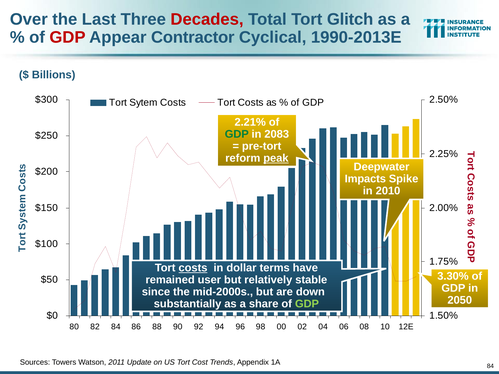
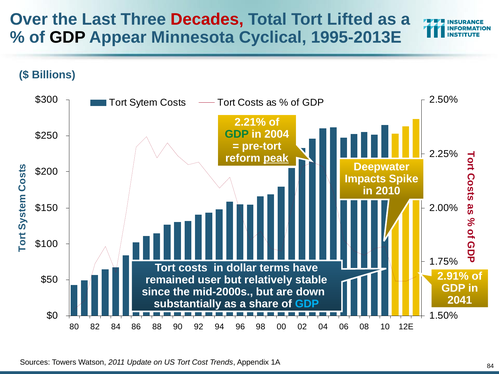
Glitch: Glitch -> Lifted (350, 19)
GDP colour: red -> black (67, 37)
Contractor: Contractor -> Minnesota (193, 37)
1990-2013E: 1990-2013E -> 1995-2013E (356, 37)
2083: 2083 -> 2004 (277, 134)
costs underline: present -> none (193, 268)
3.30%: 3.30% -> 2.91% (453, 277)
2050: 2050 -> 2041 (460, 300)
GDP colour: light green -> light blue (307, 304)
